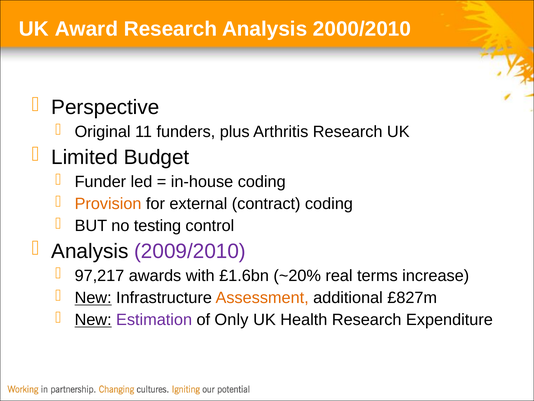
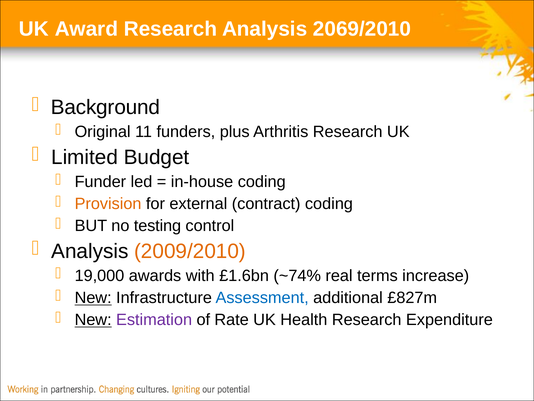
2000/2010: 2000/2010 -> 2069/2010 (362, 29)
Perspective: Perspective -> Background (105, 107)
2009/2010 colour: purple -> orange (190, 251)
97,217: 97,217 -> 19,000 (99, 275)
~20%: ~20% -> ~74% (297, 275)
Assessment colour: orange -> blue (262, 297)
Only: Only -> Rate (232, 319)
